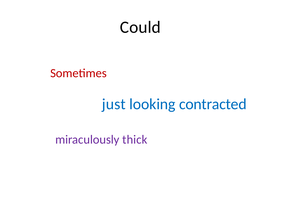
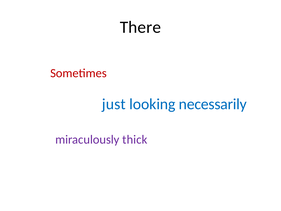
Could: Could -> There (140, 27)
contracted: contracted -> necessarily (213, 104)
